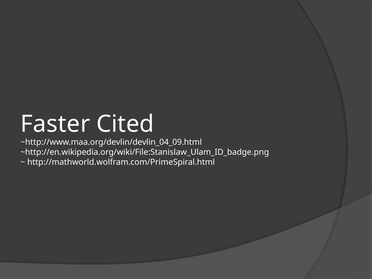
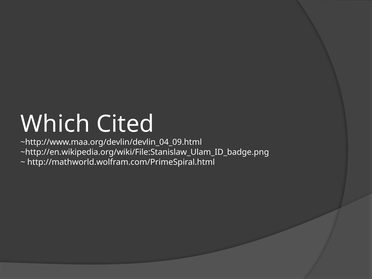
Faster: Faster -> Which (55, 124)
